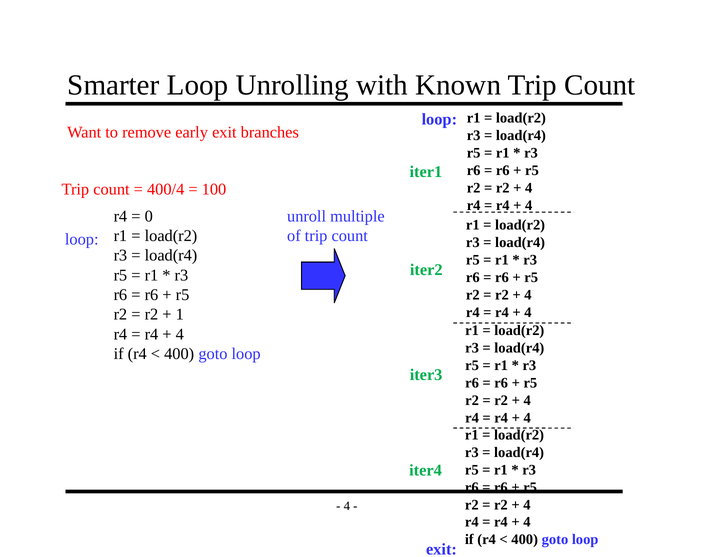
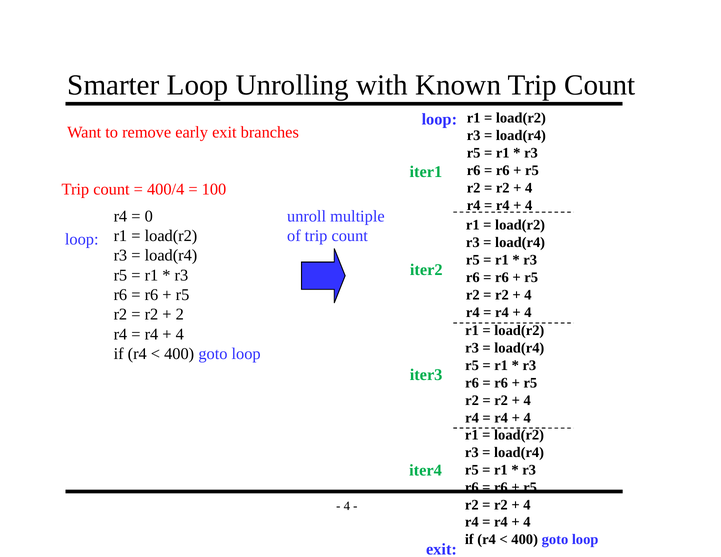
1: 1 -> 2 (180, 315)
